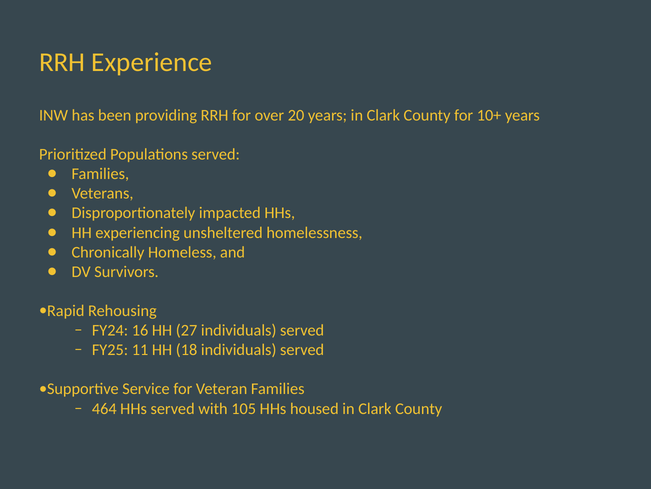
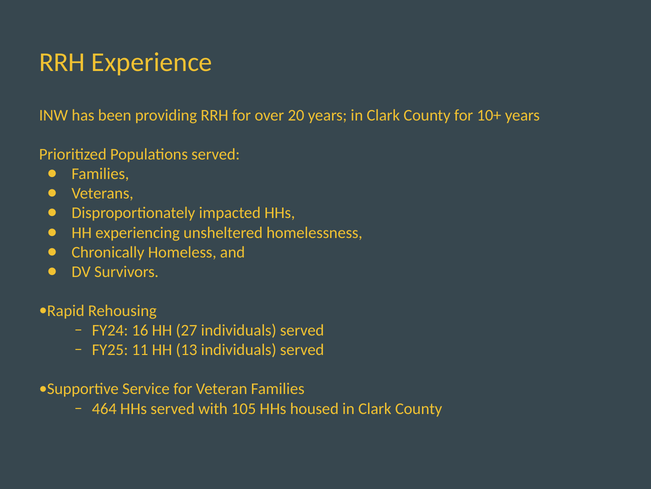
18: 18 -> 13 (187, 349)
